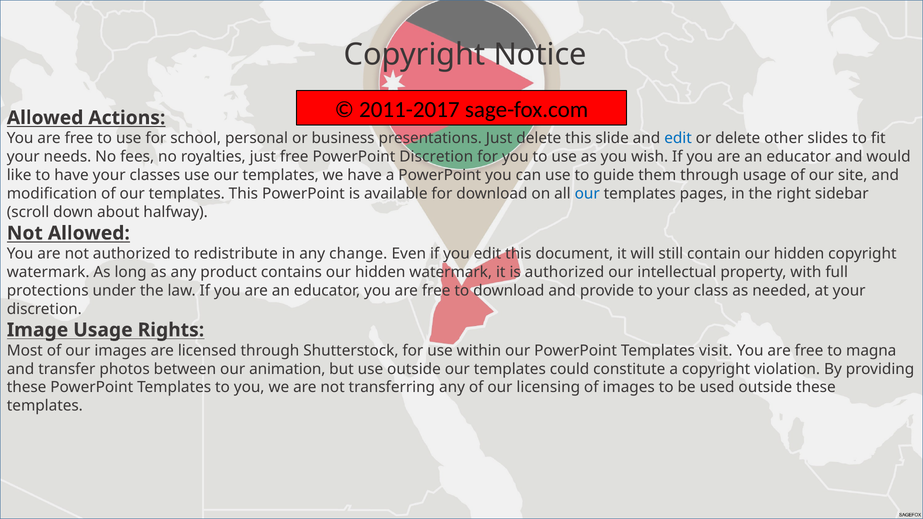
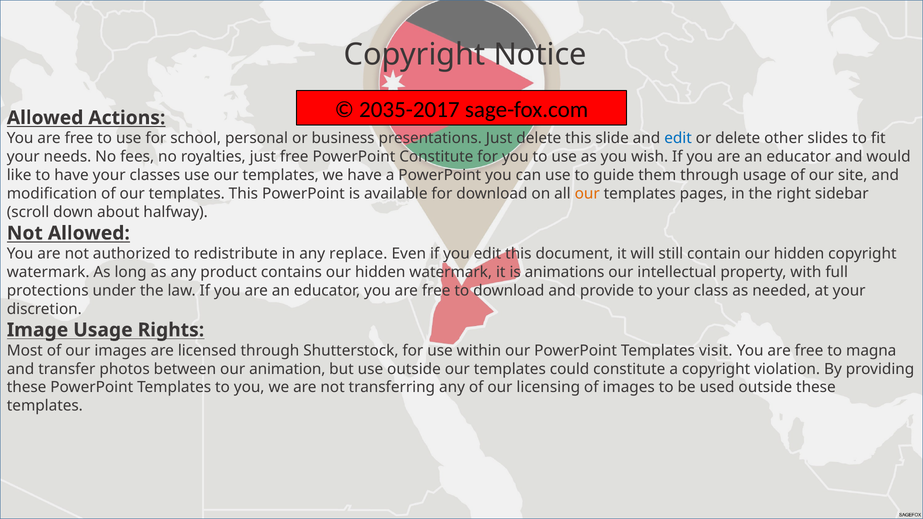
2011-2017: 2011-2017 -> 2035-2017 (409, 110)
PowerPoint Discretion: Discretion -> Constitute (436, 157)
our colour: blue -> orange (587, 194)
change: change -> replace (358, 254)
is authorized: authorized -> animations (565, 272)
